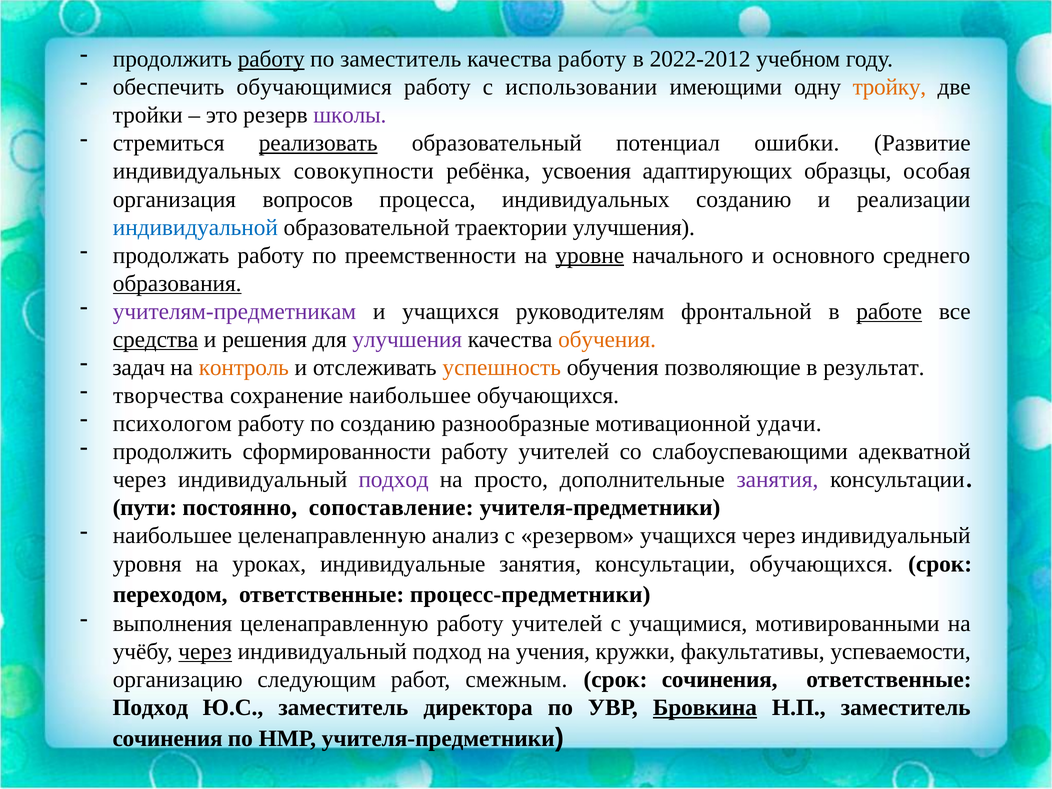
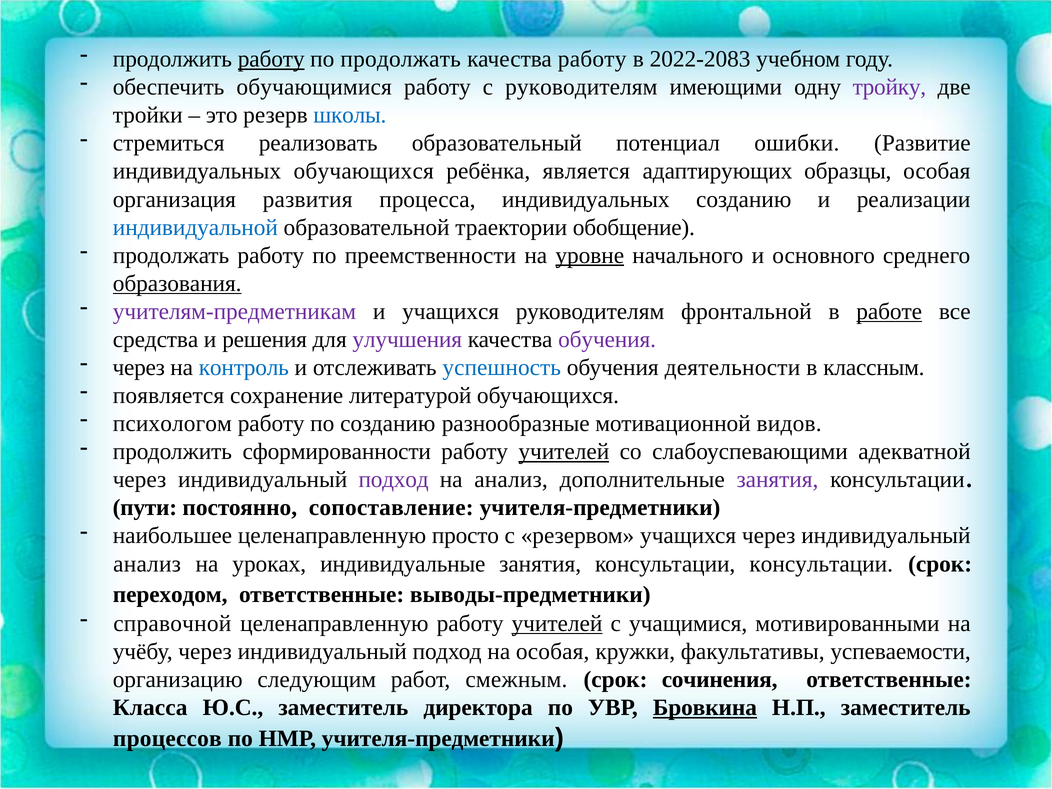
по заместитель: заместитель -> продолжать (401, 59)
2022-2012: 2022-2012 -> 2022-2083 (700, 59)
с использовании: использовании -> руководителям (581, 87)
тройку colour: orange -> purple (889, 87)
школы colour: purple -> blue (350, 115)
реализовать underline: present -> none (318, 143)
индивидуальных совокупности: совокупности -> обучающихся (364, 171)
усвоения: усвоения -> является (586, 171)
вопросов: вопросов -> развития (308, 199)
траектории улучшения: улучшения -> обобщение (634, 227)
средства underline: present -> none (156, 339)
обучения colour: orange -> purple (607, 339)
задач: задач -> через (139, 368)
контроль colour: orange -> blue (244, 368)
успешность colour: orange -> blue (502, 368)
позволяющие: позволяющие -> деятельности (732, 368)
результат: результат -> классным (874, 368)
творчества: творчества -> появляется (168, 396)
сохранение наибольшее: наибольшее -> литературой (410, 396)
удачи: удачи -> видов (789, 424)
учителей underline: none -> present (564, 452)
на просто: просто -> анализ (511, 480)
анализ: анализ -> просто (465, 536)
уровня: уровня -> анализ (147, 564)
консультации обучающихся: обучающихся -> консультации (821, 564)
процесс-предметники: процесс-предметники -> выводы-предметники (530, 595)
выполнения: выполнения -> справочной (172, 623)
учителей underline: none -> present (557, 623)
через underline: present -> none (205, 651)
на учения: учения -> особая (553, 651)
Подход: Подход -> Класса (150, 708)
сочинения: сочинения -> процессов (167, 739)
